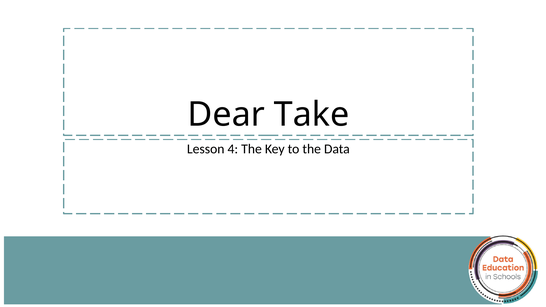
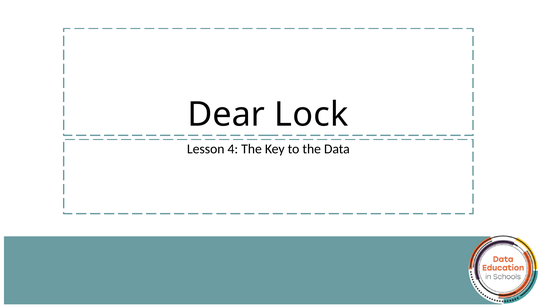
Take: Take -> Lock (311, 115)
